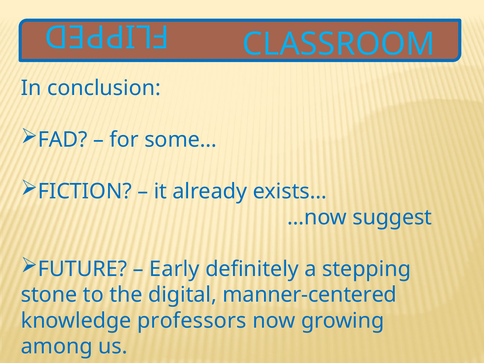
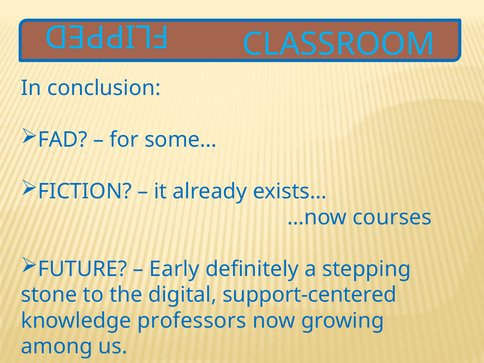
suggest: suggest -> courses (392, 217)
manner-centered: manner-centered -> support-centered (310, 295)
